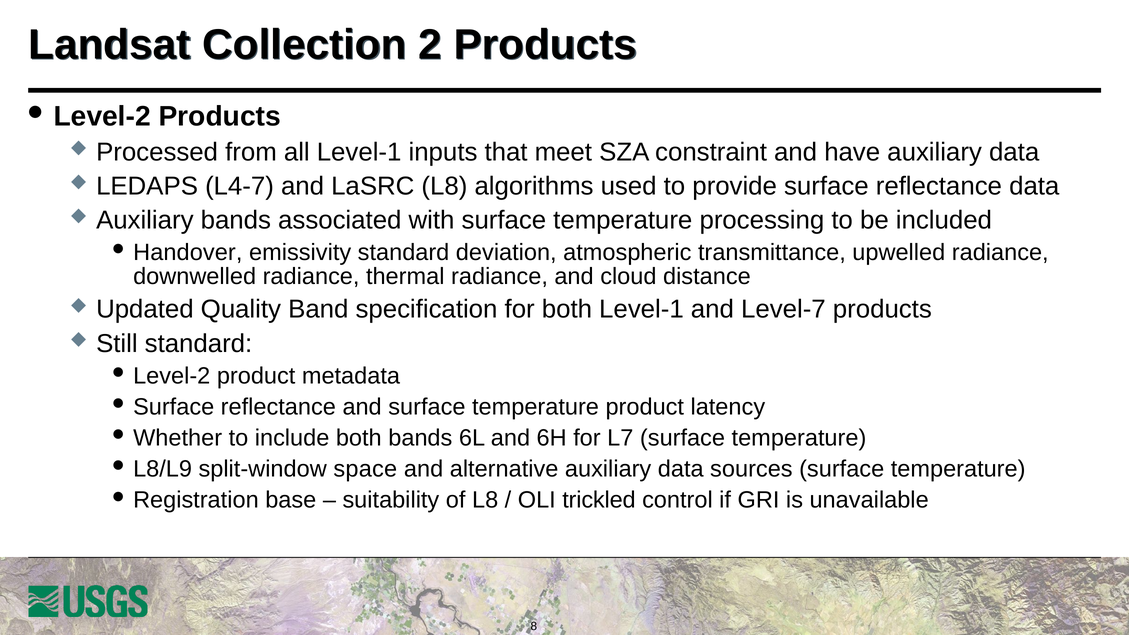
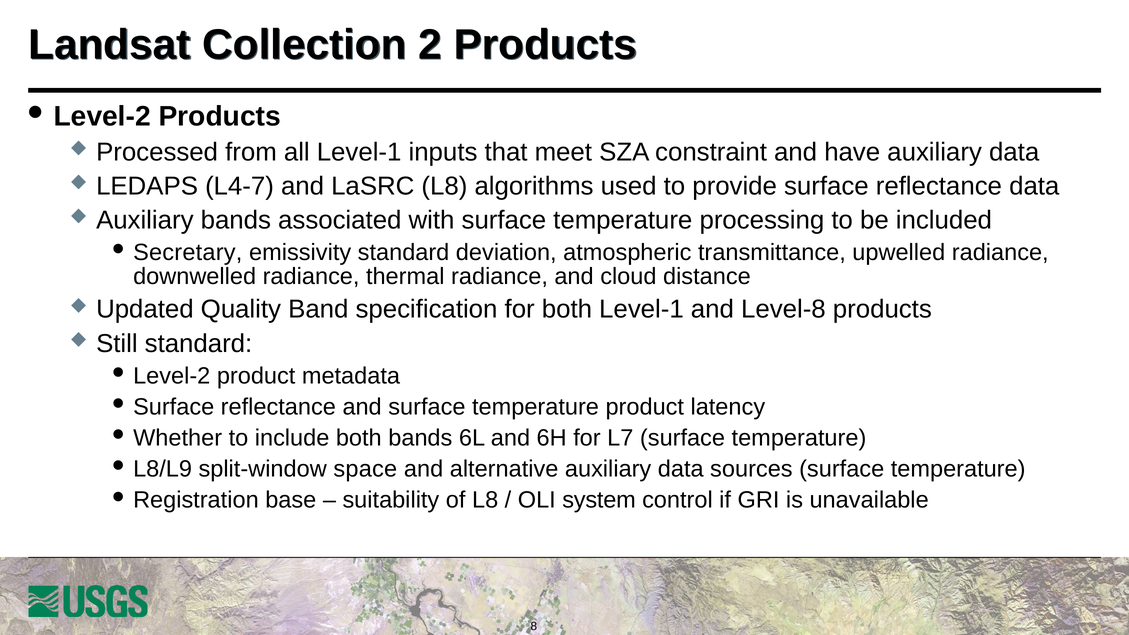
Handover: Handover -> Secretary (188, 253)
Level-7: Level-7 -> Level-8 (783, 309)
trickled: trickled -> system (599, 500)
